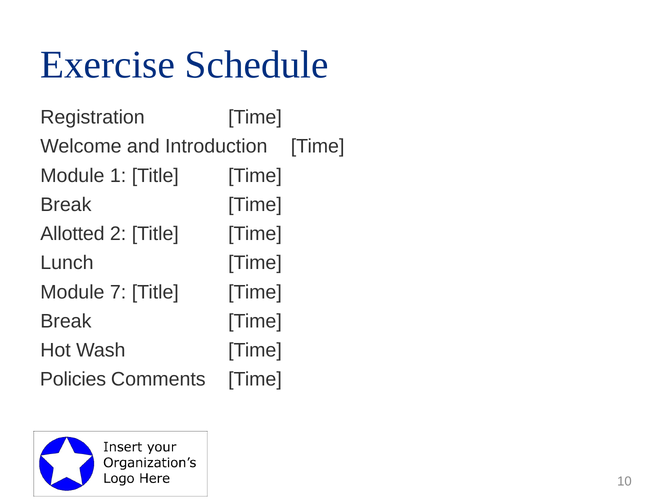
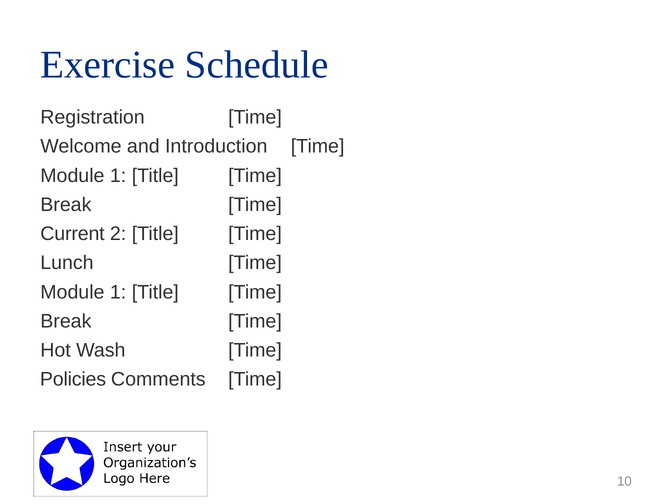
Allotted: Allotted -> Current (72, 234)
7: 7 -> 1 (118, 292)
